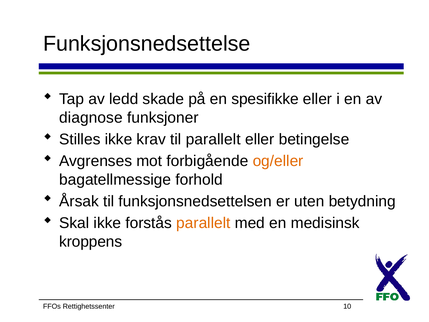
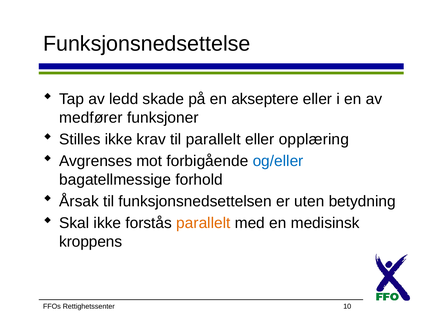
spesifikke: spesifikke -> akseptere (265, 99)
diagnose: diagnose -> medfører (91, 118)
betingelse: betingelse -> opplæring (314, 139)
og/eller colour: orange -> blue (278, 161)
